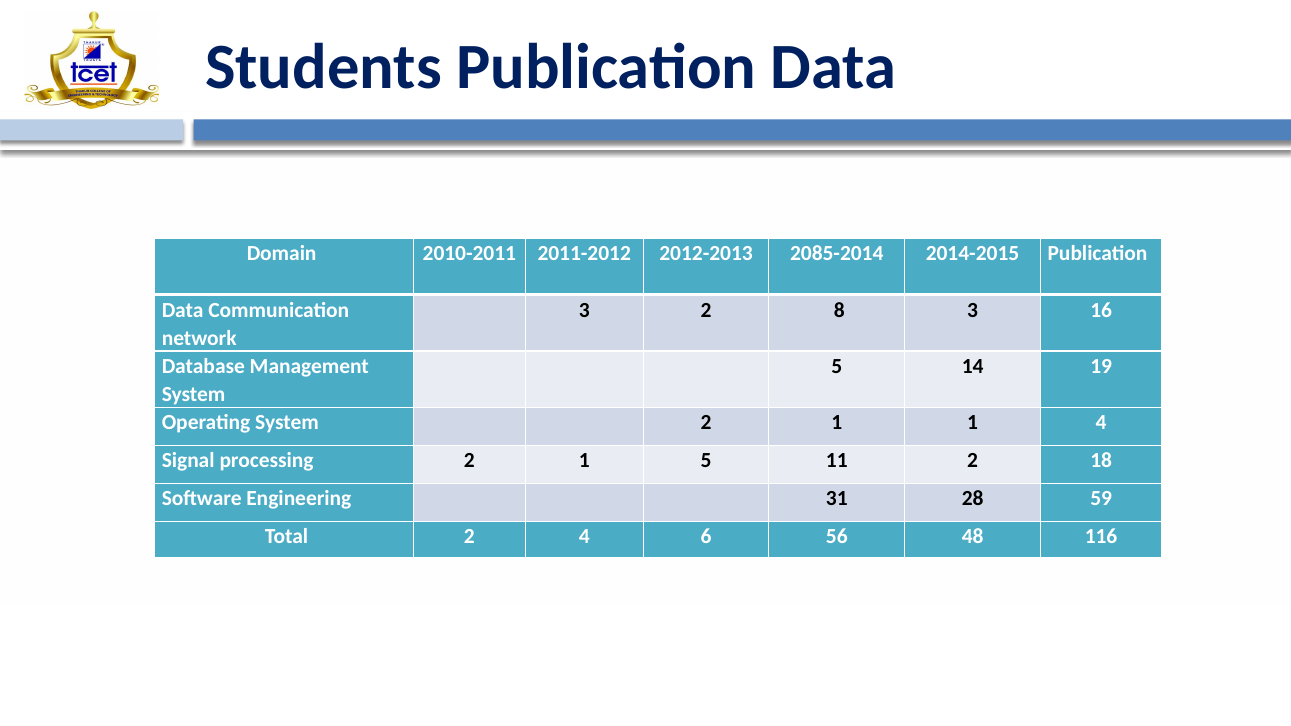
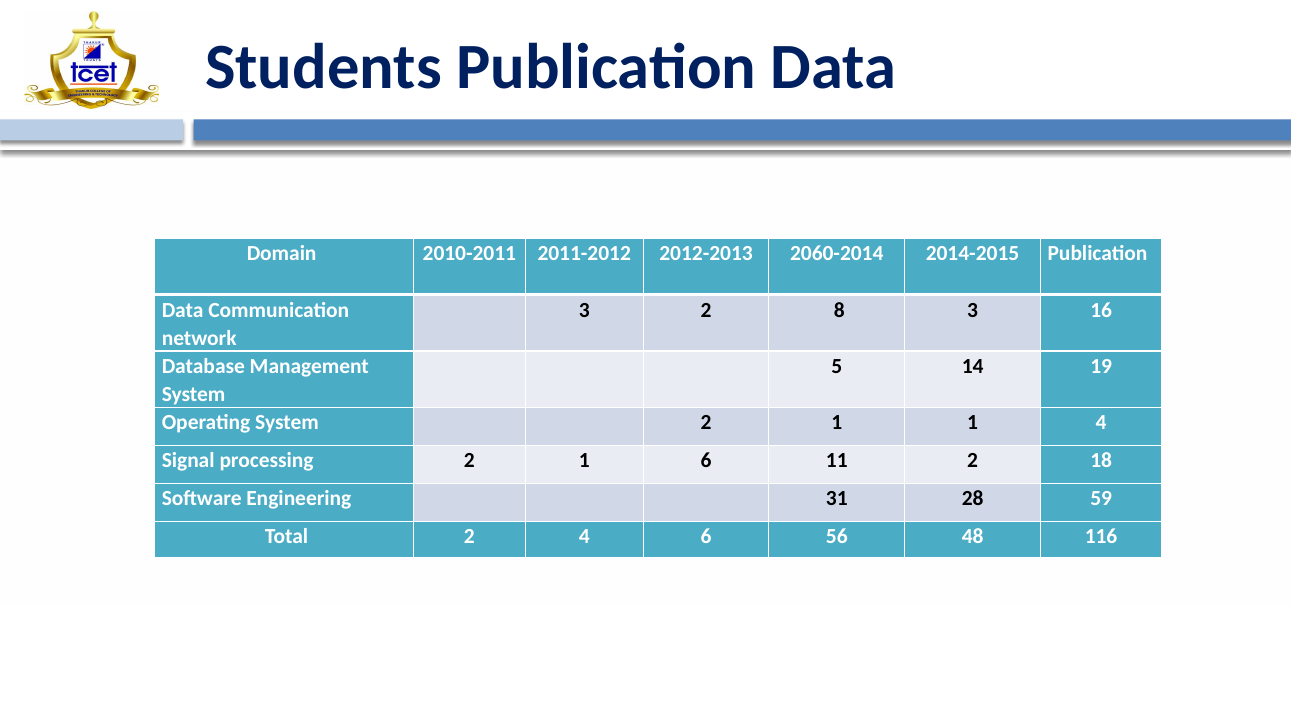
2085-2014: 2085-2014 -> 2060-2014 (837, 254)
1 5: 5 -> 6 (706, 461)
